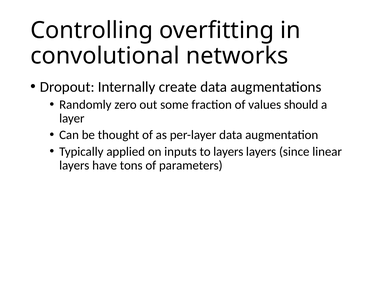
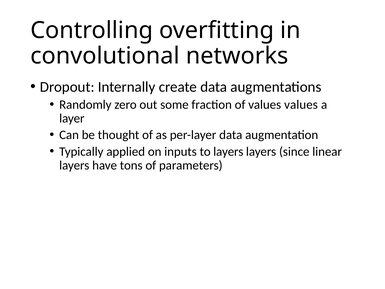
values should: should -> values (301, 104)
